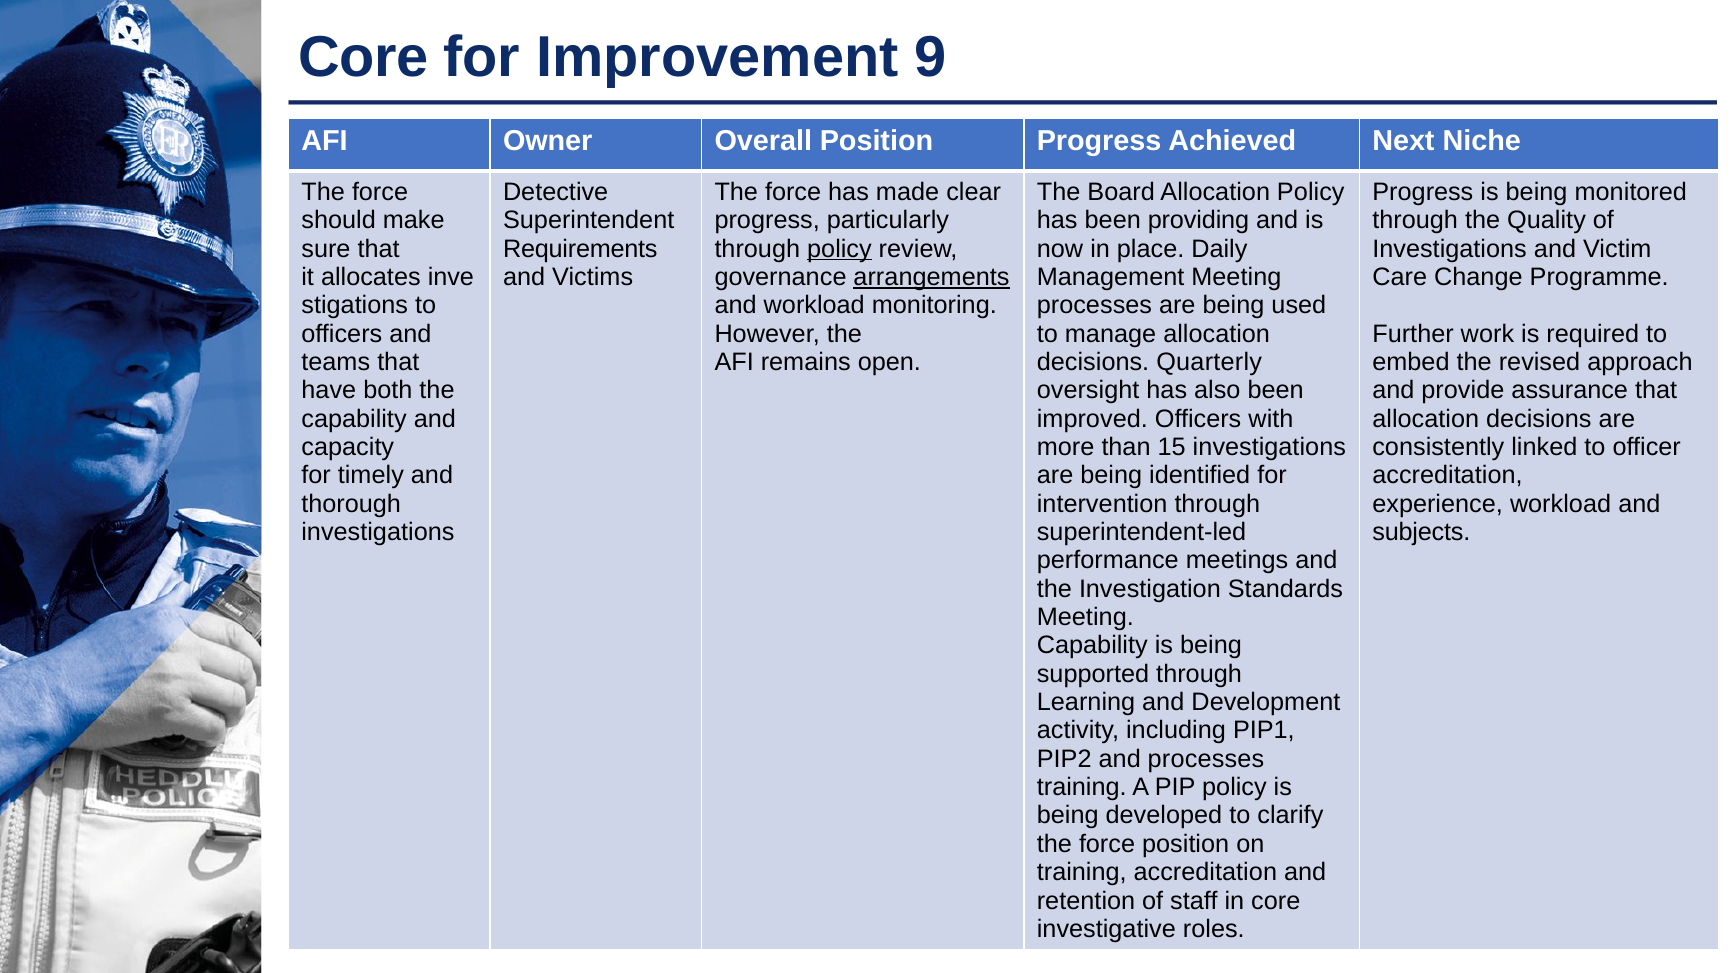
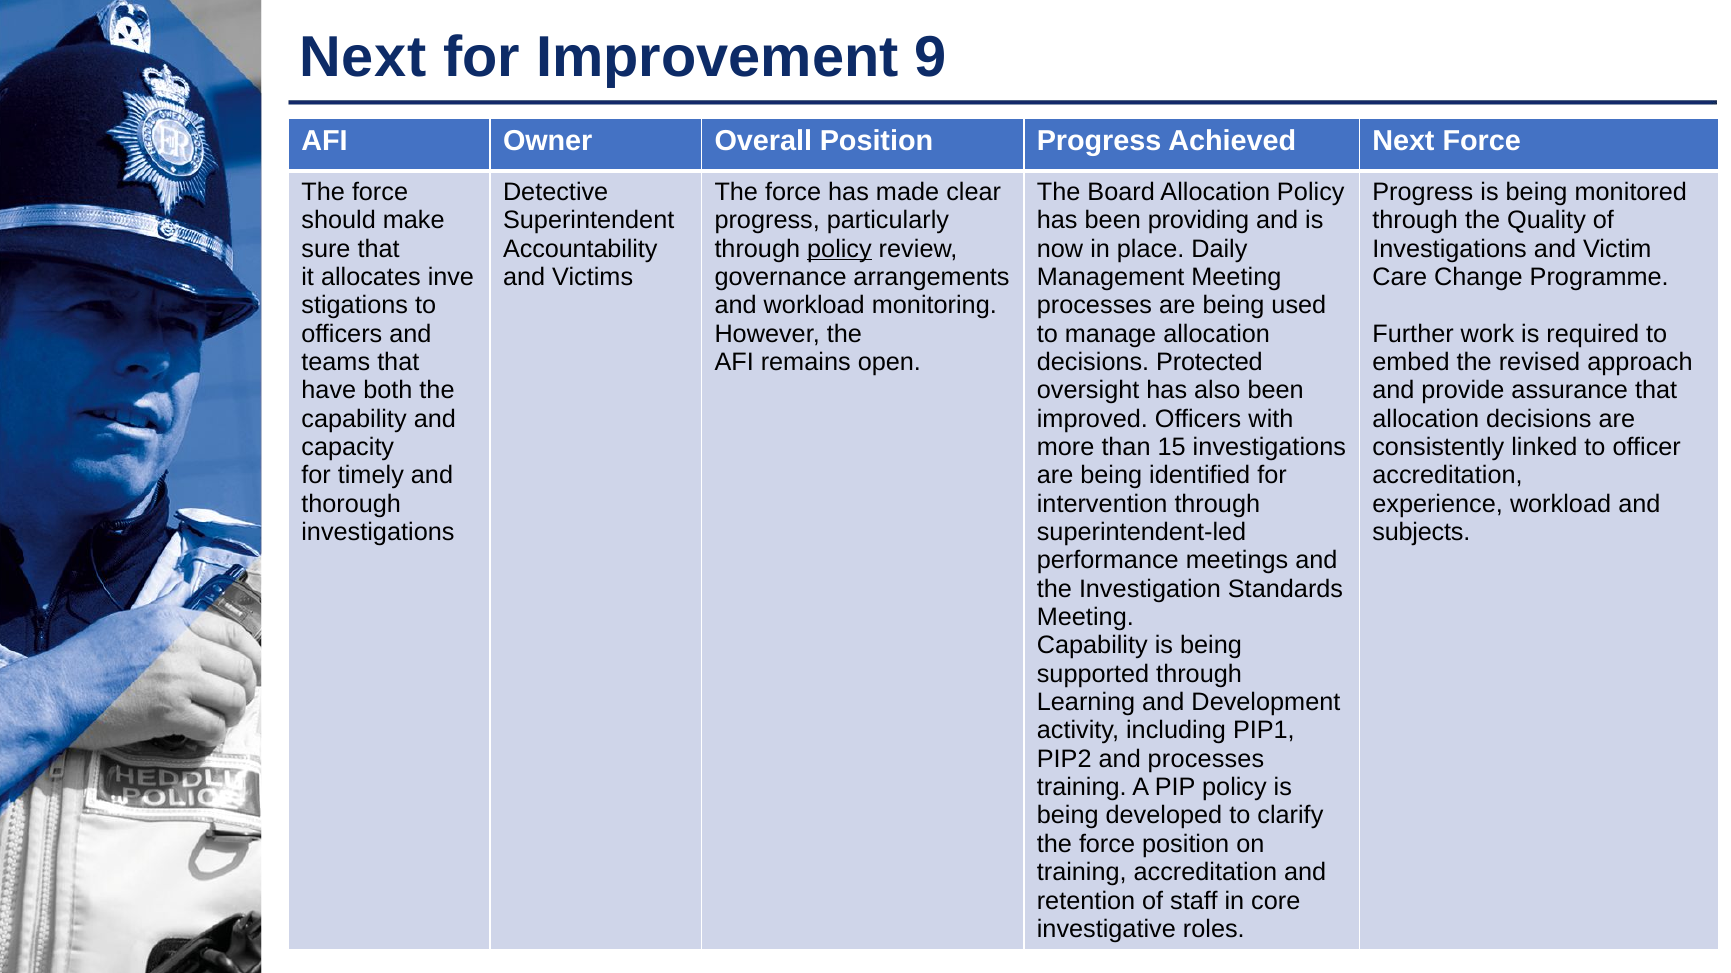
Core: Core -> Next (363, 58)
Next Niche: Niche -> Force (1482, 141)
Requirements: Requirements -> Accountability (580, 249)
arrangements underline: present -> none (932, 277)
Quarterly: Quarterly -> Protected (1209, 362)
